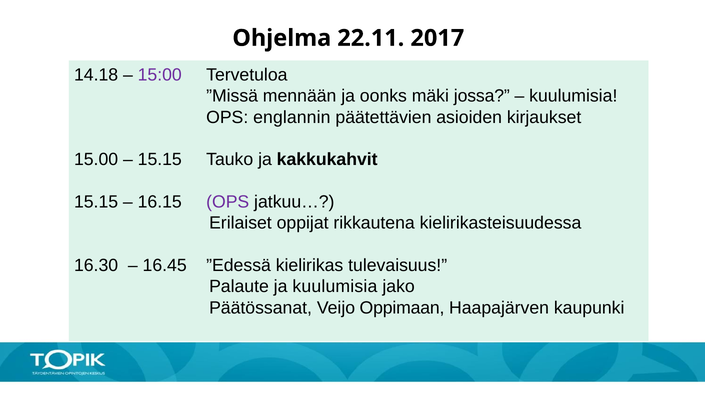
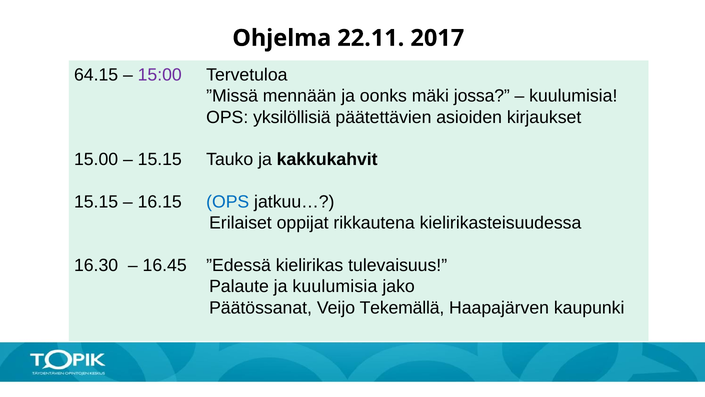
14.18: 14.18 -> 64.15 (96, 75)
englannin: englannin -> yksilöllisiä (292, 117)
OPS colour: purple -> blue (228, 202)
Oppimaan: Oppimaan -> Tekemällä (402, 307)
